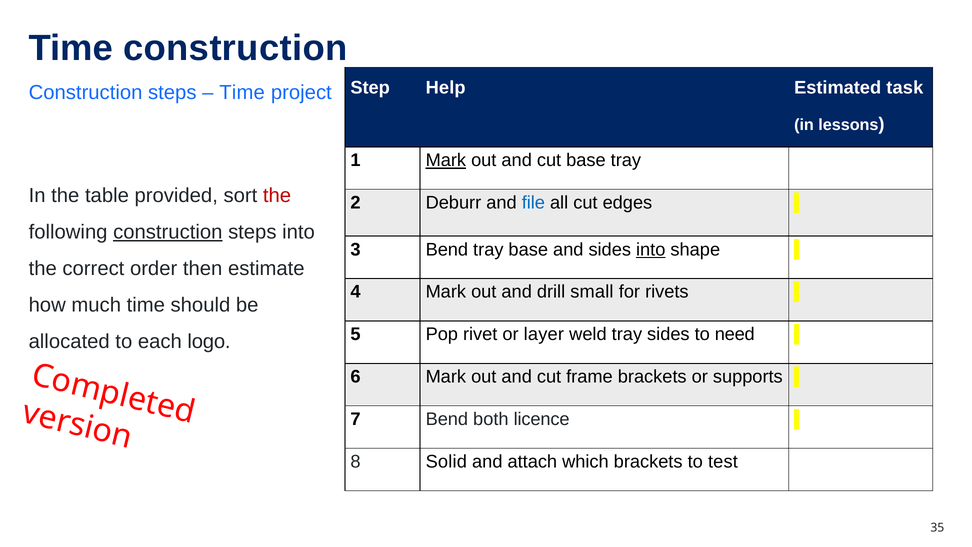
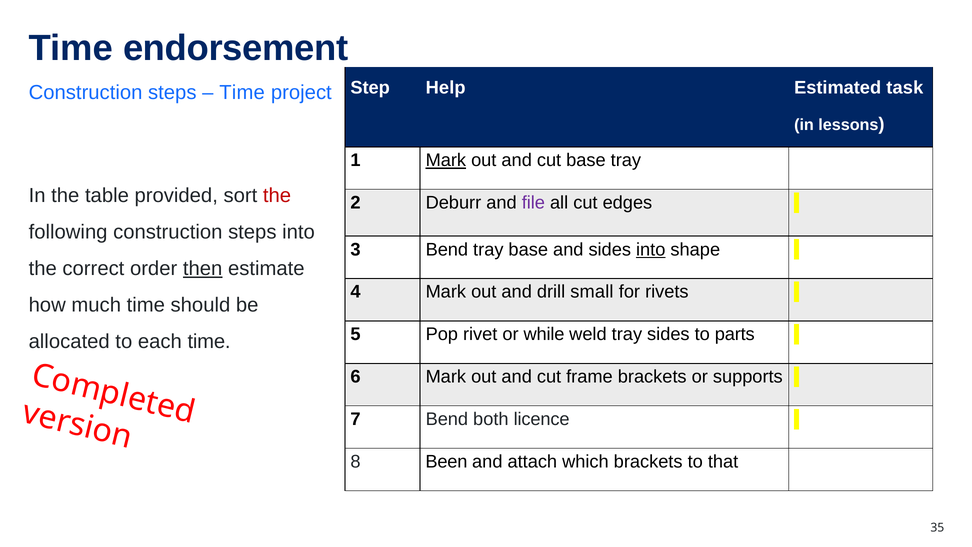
Time construction: construction -> endorsement (236, 48)
file colour: blue -> purple (533, 203)
construction underline: present -> none (168, 232)
then underline: none -> present (203, 268)
layer: layer -> while (544, 334)
need: need -> parts (735, 334)
each logo: logo -> time (209, 341)
Solid: Solid -> Been (446, 462)
test: test -> that (723, 462)
